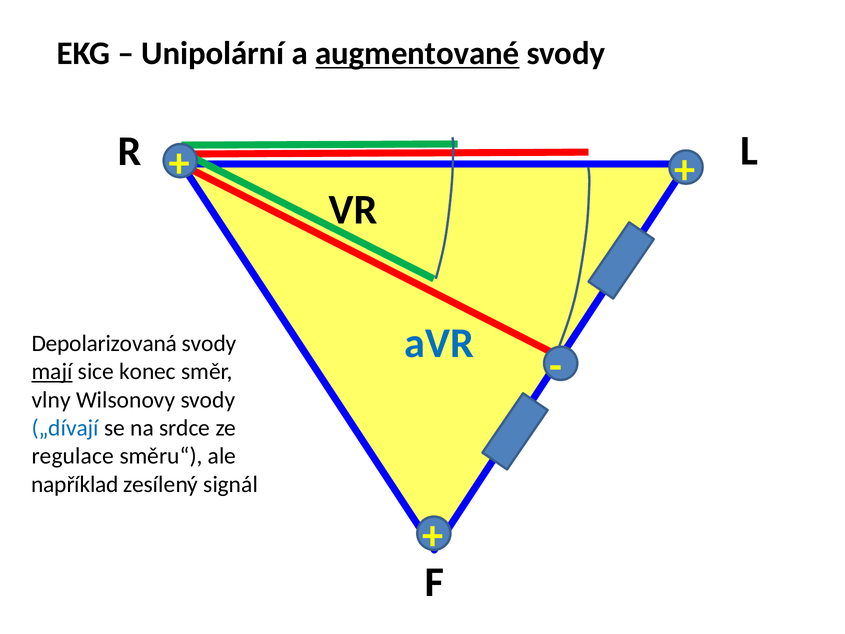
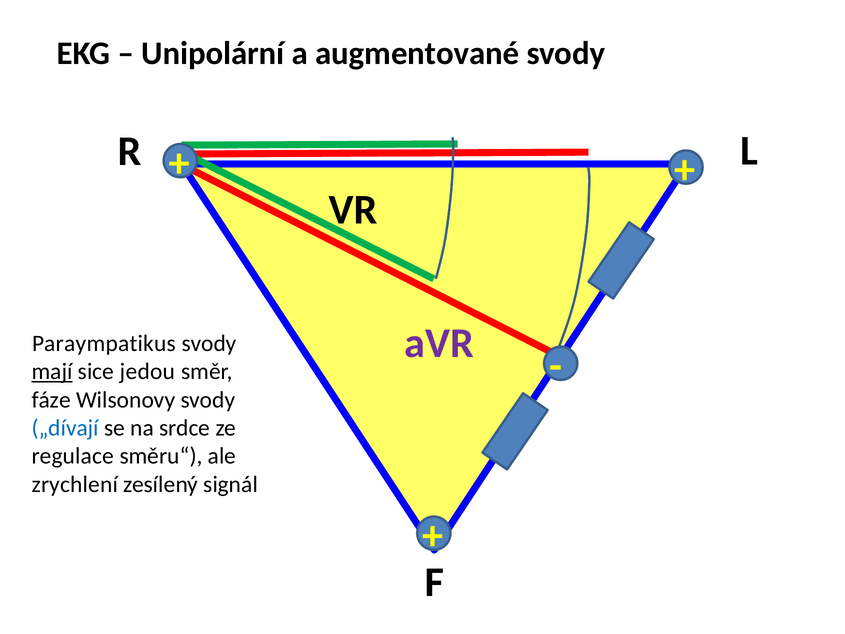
augmentované underline: present -> none (417, 54)
aVR colour: blue -> purple (439, 343)
Depolarizovaná: Depolarizovaná -> Paraympatikus (104, 343)
konec: konec -> jedou (147, 371)
vlny: vlny -> fáze (51, 400)
například: například -> zrychlení (75, 484)
